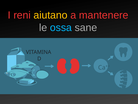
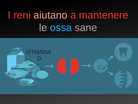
aiutano colour: yellow -> pink (51, 15)
